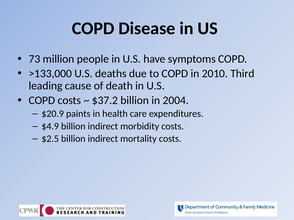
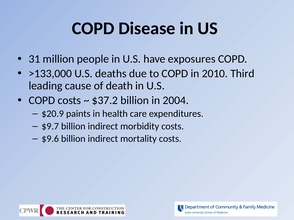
73: 73 -> 31 (34, 59)
symptoms: symptoms -> exposures (192, 59)
$4.9: $4.9 -> $9.7 (50, 127)
$2.5: $2.5 -> $9.6 (50, 139)
